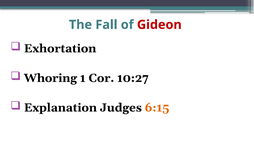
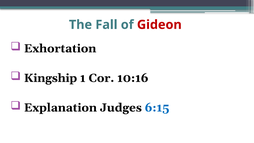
Whoring: Whoring -> Kingship (51, 78)
10:27: 10:27 -> 10:16 (133, 78)
6:15 colour: orange -> blue (157, 108)
